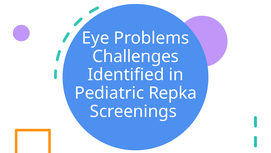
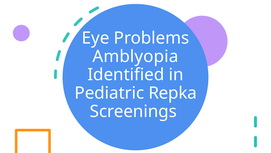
Challenges: Challenges -> Amblyopia (135, 56)
